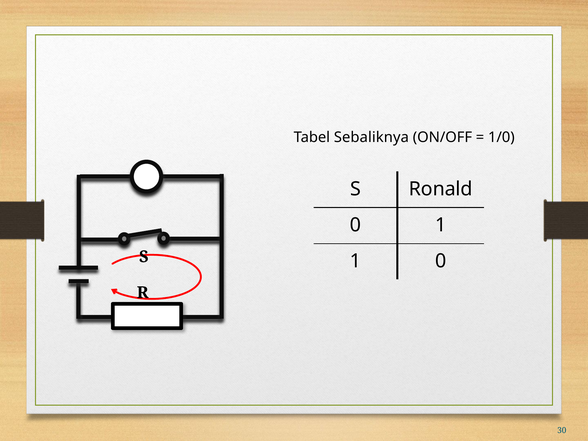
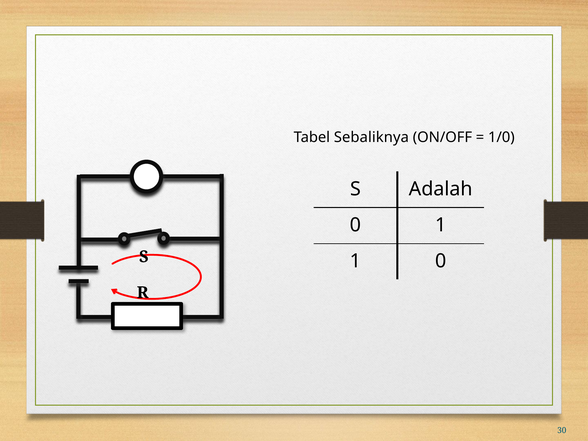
Ronald: Ronald -> Adalah (441, 189)
